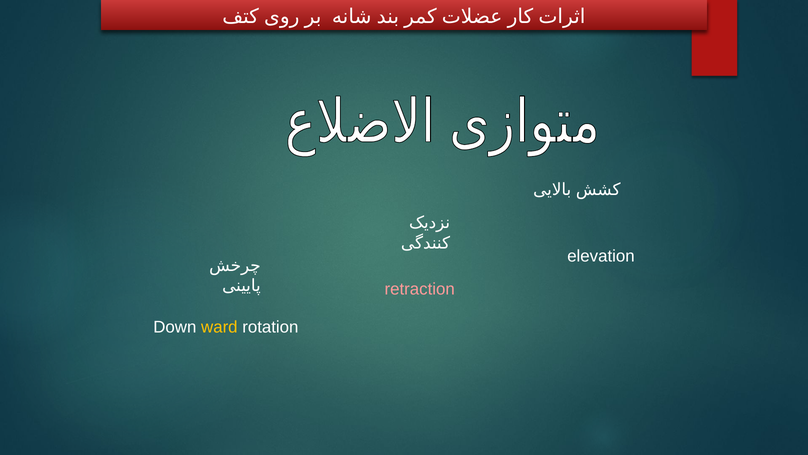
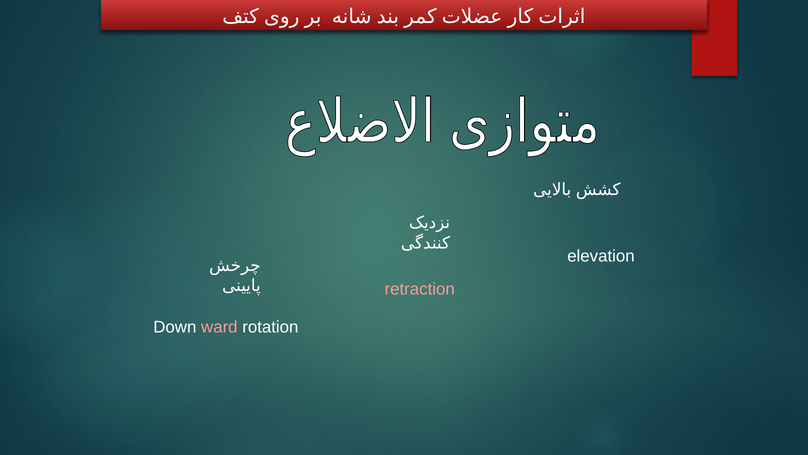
ward colour: yellow -> pink (219, 327)
